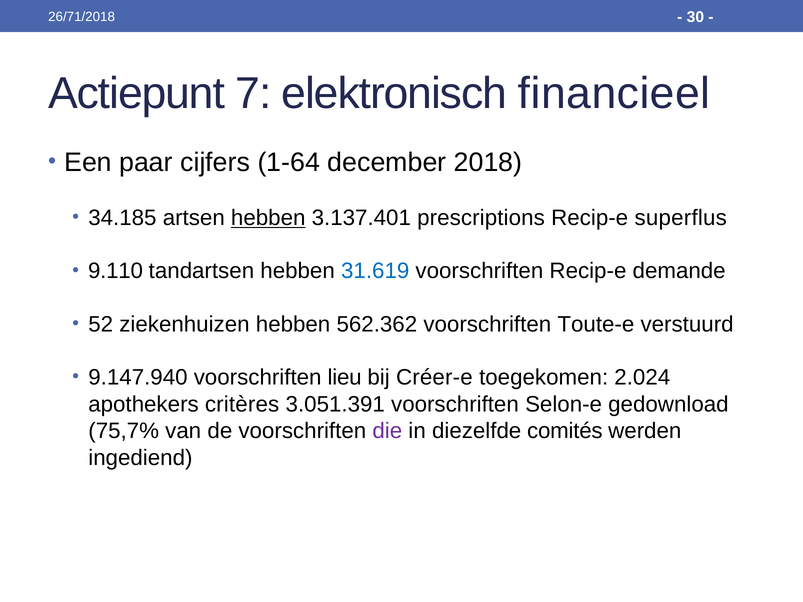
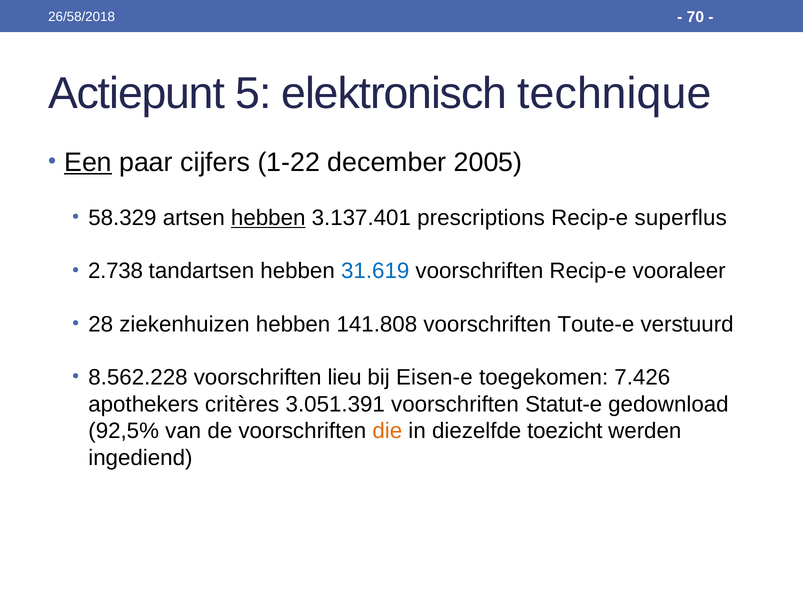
26/71/2018: 26/71/2018 -> 26/58/2018 (82, 17)
30: 30 -> 70 (695, 17)
7: 7 -> 5 (253, 93)
financieel: financieel -> technique (614, 93)
Een underline: none -> present (88, 162)
1-64: 1-64 -> 1-22 (289, 162)
2018: 2018 -> 2005 (488, 162)
34.185: 34.185 -> 58.329 (122, 218)
9.110: 9.110 -> 2.738 (116, 271)
demande: demande -> vooraleer (679, 271)
52: 52 -> 28 (101, 324)
562.362: 562.362 -> 141.808 (377, 324)
9.147.940: 9.147.940 -> 8.562.228 (138, 378)
Créer-e: Créer-e -> Eisen-e (434, 378)
2.024: 2.024 -> 7.426 (642, 378)
Selon-e: Selon-e -> Statut-e (564, 404)
75,7%: 75,7% -> 92,5% (124, 431)
die colour: purple -> orange (387, 431)
comités: comités -> toezicht (565, 431)
